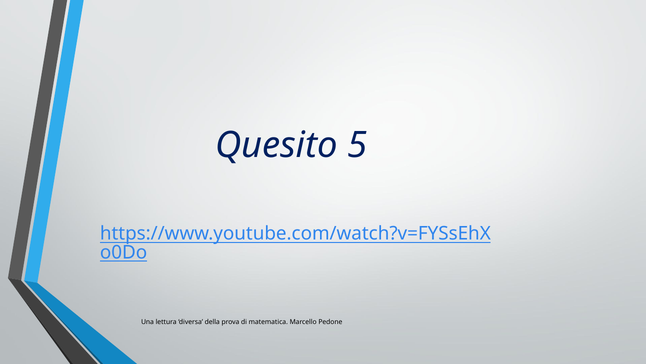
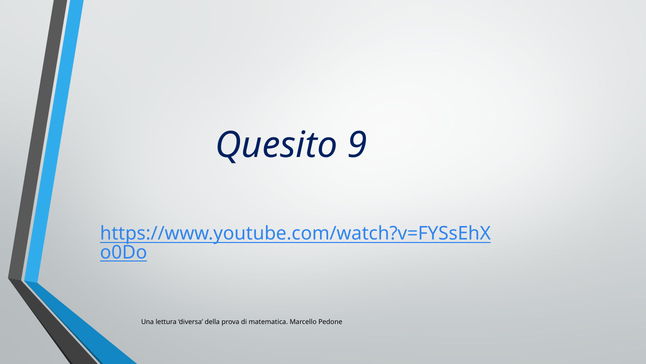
5: 5 -> 9 (357, 145)
